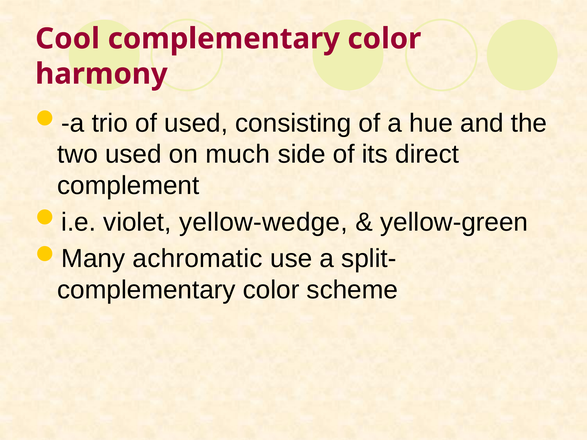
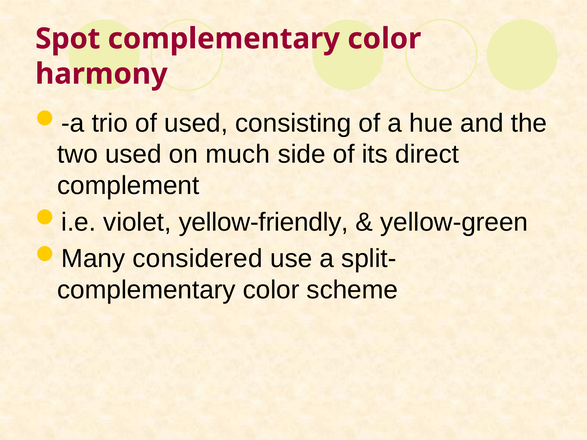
Cool: Cool -> Spot (68, 39)
yellow-wedge: yellow-wedge -> yellow-friendly (264, 222)
achromatic: achromatic -> considered (198, 259)
